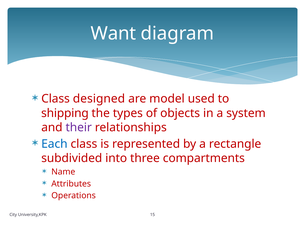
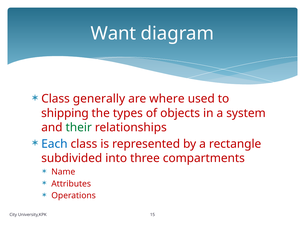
designed: designed -> generally (99, 99)
model: model -> where (167, 99)
their colour: purple -> green (79, 127)
